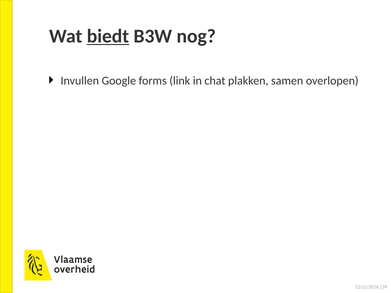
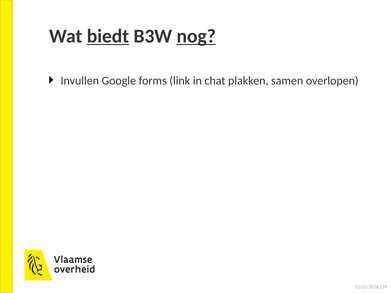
nog underline: none -> present (196, 36)
